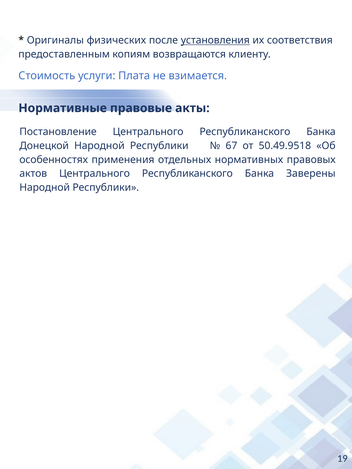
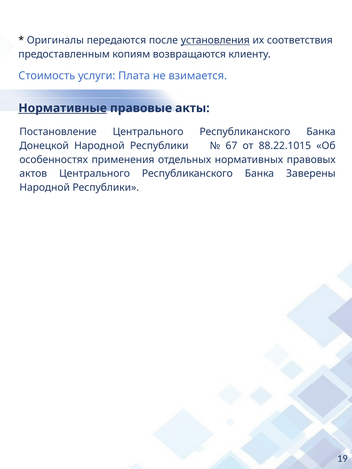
физических: физических -> передаются (116, 40)
Нормативные underline: none -> present (63, 108)
50.49.9518: 50.49.9518 -> 88.22.1015 (285, 146)
